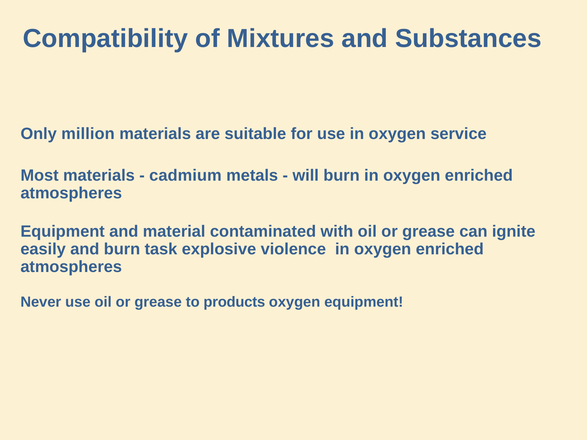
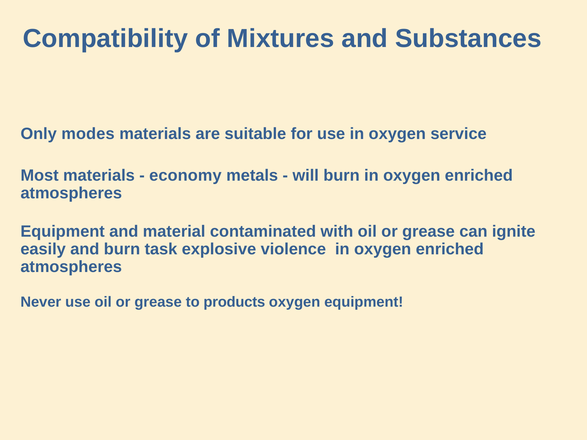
million: million -> modes (88, 134)
cadmium: cadmium -> economy (185, 176)
